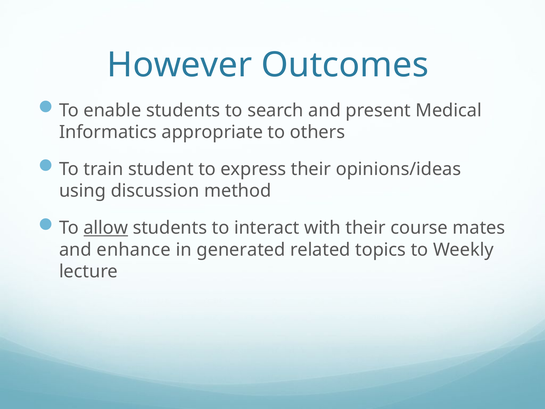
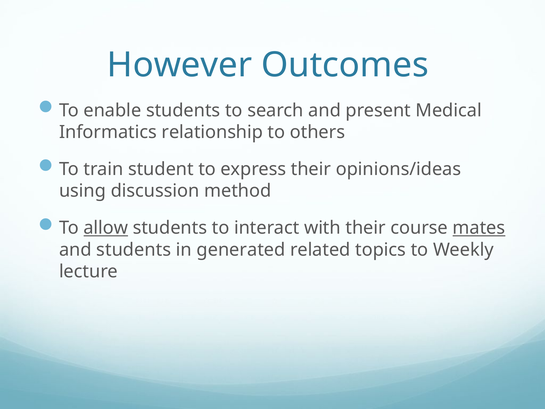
appropriate: appropriate -> relationship (212, 132)
mates underline: none -> present (479, 228)
and enhance: enhance -> students (134, 250)
